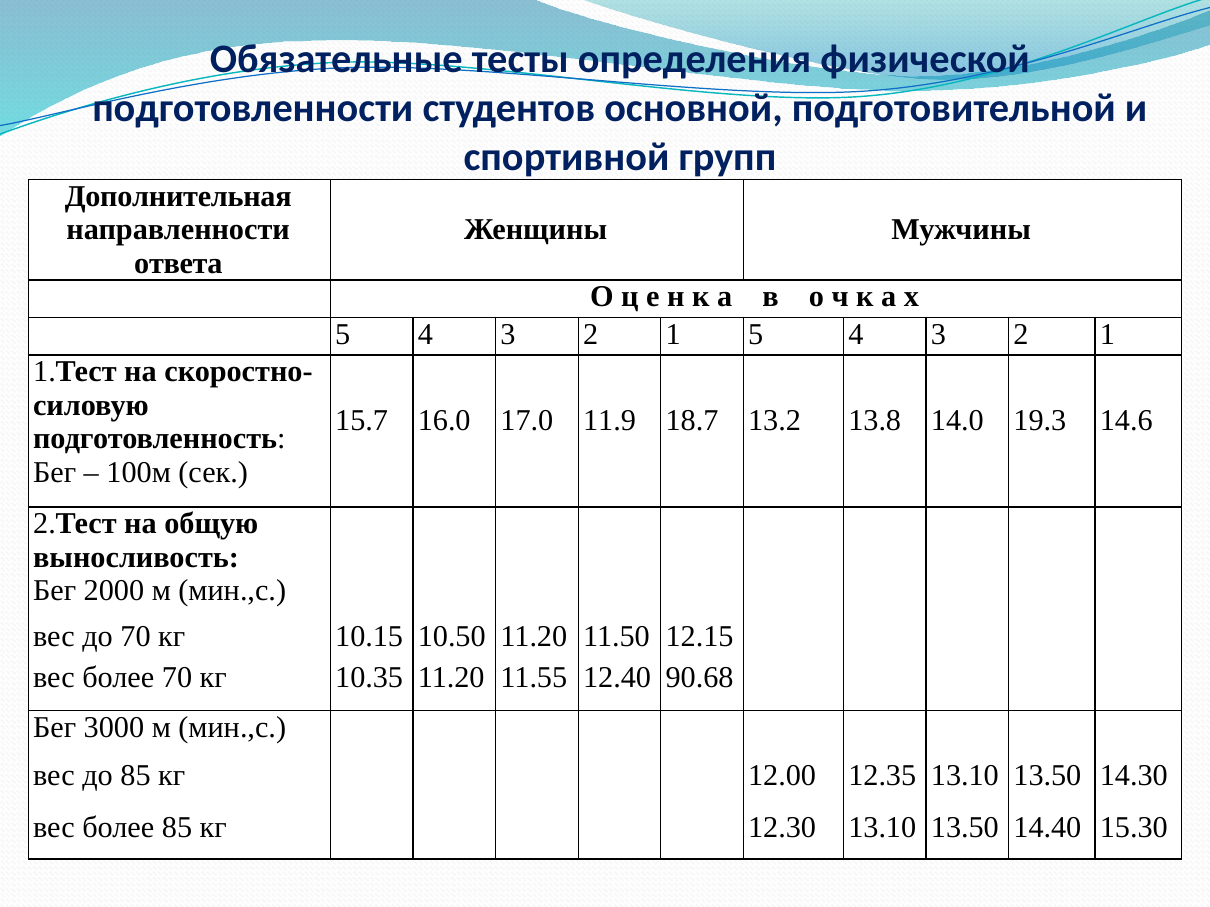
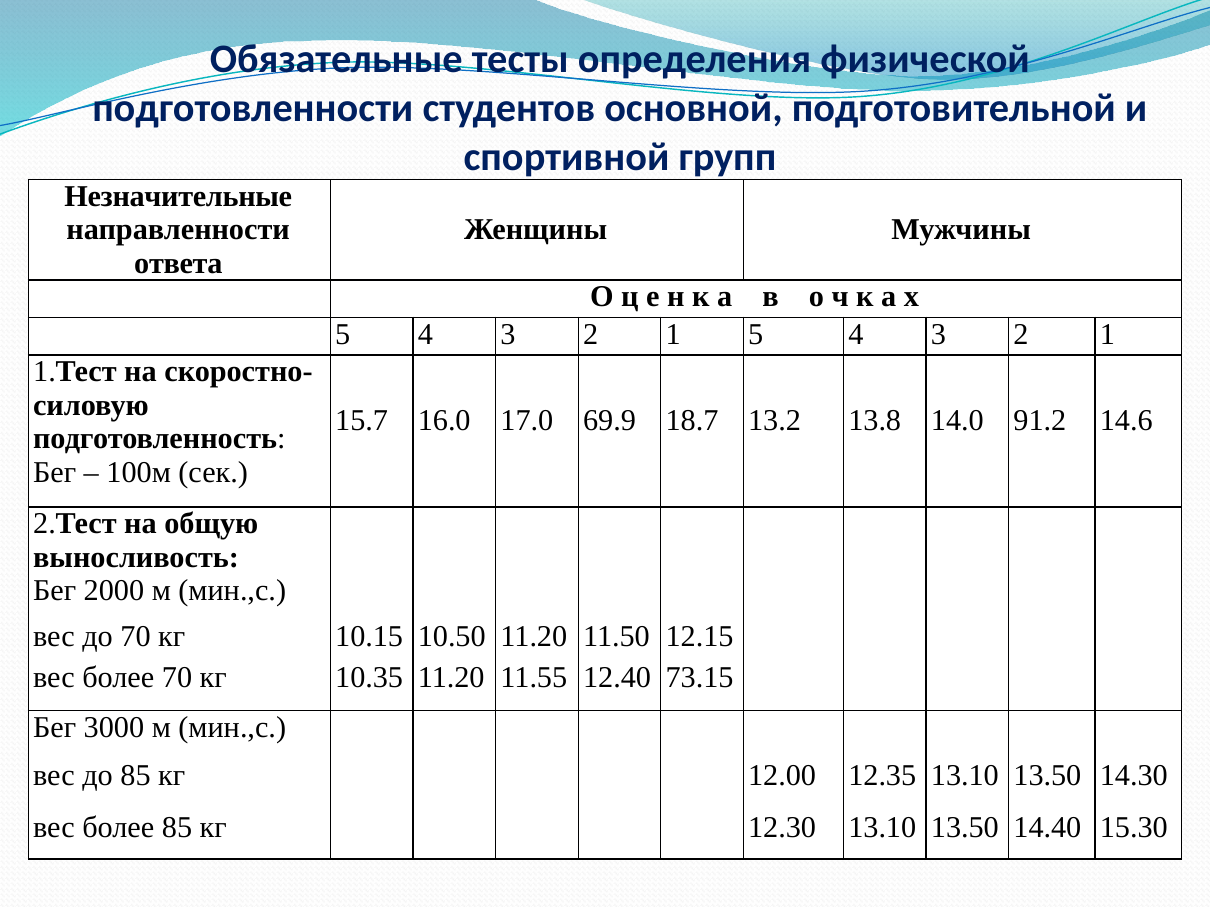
Дополнительная: Дополнительная -> Незначительные (178, 197)
11.9: 11.9 -> 69.9 (610, 420)
19.3: 19.3 -> 91.2 (1040, 420)
90.68: 90.68 -> 73.15 (700, 678)
